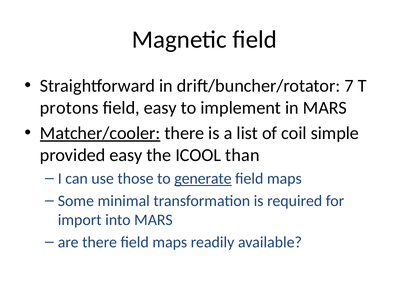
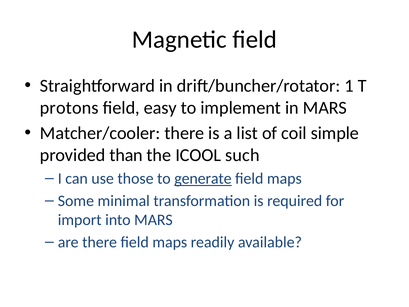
7: 7 -> 1 (349, 86)
Matcher/cooler underline: present -> none (100, 133)
provided easy: easy -> than (126, 155)
than: than -> such (242, 155)
